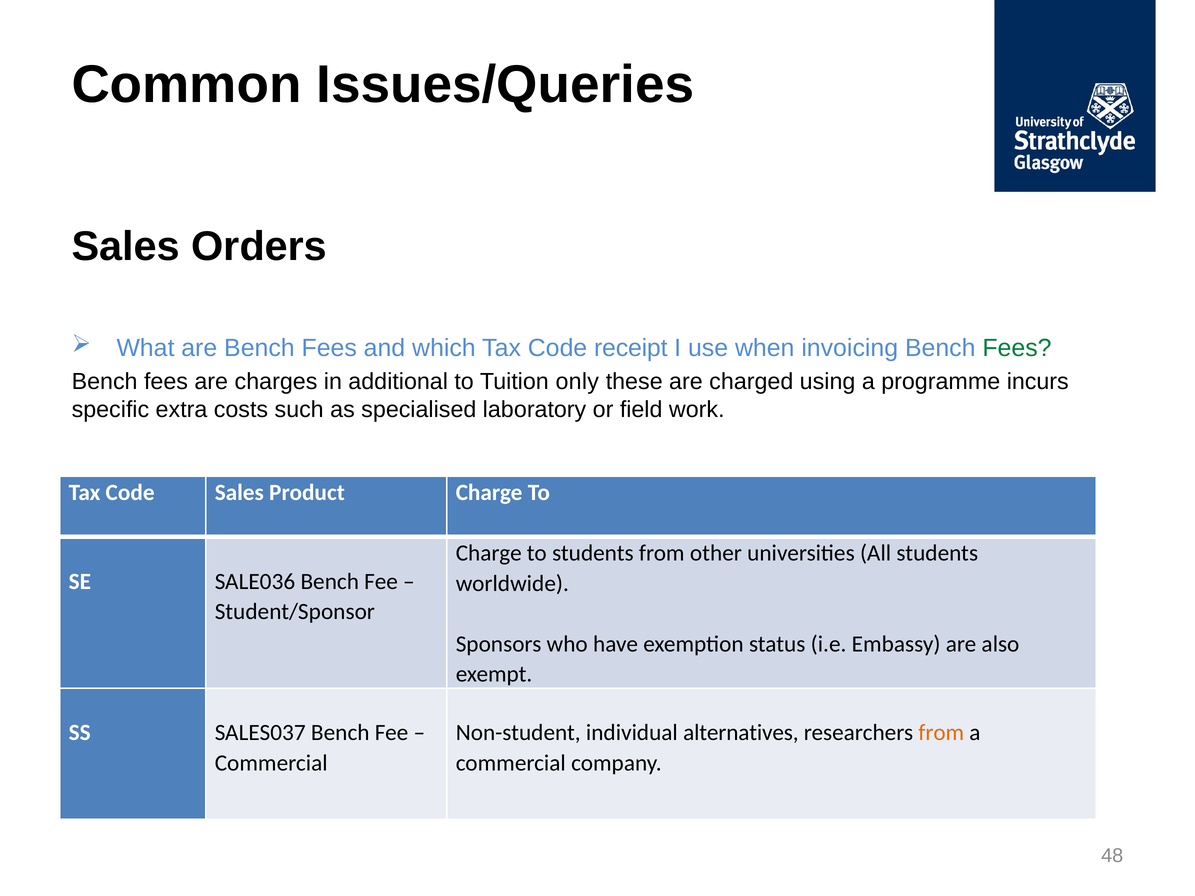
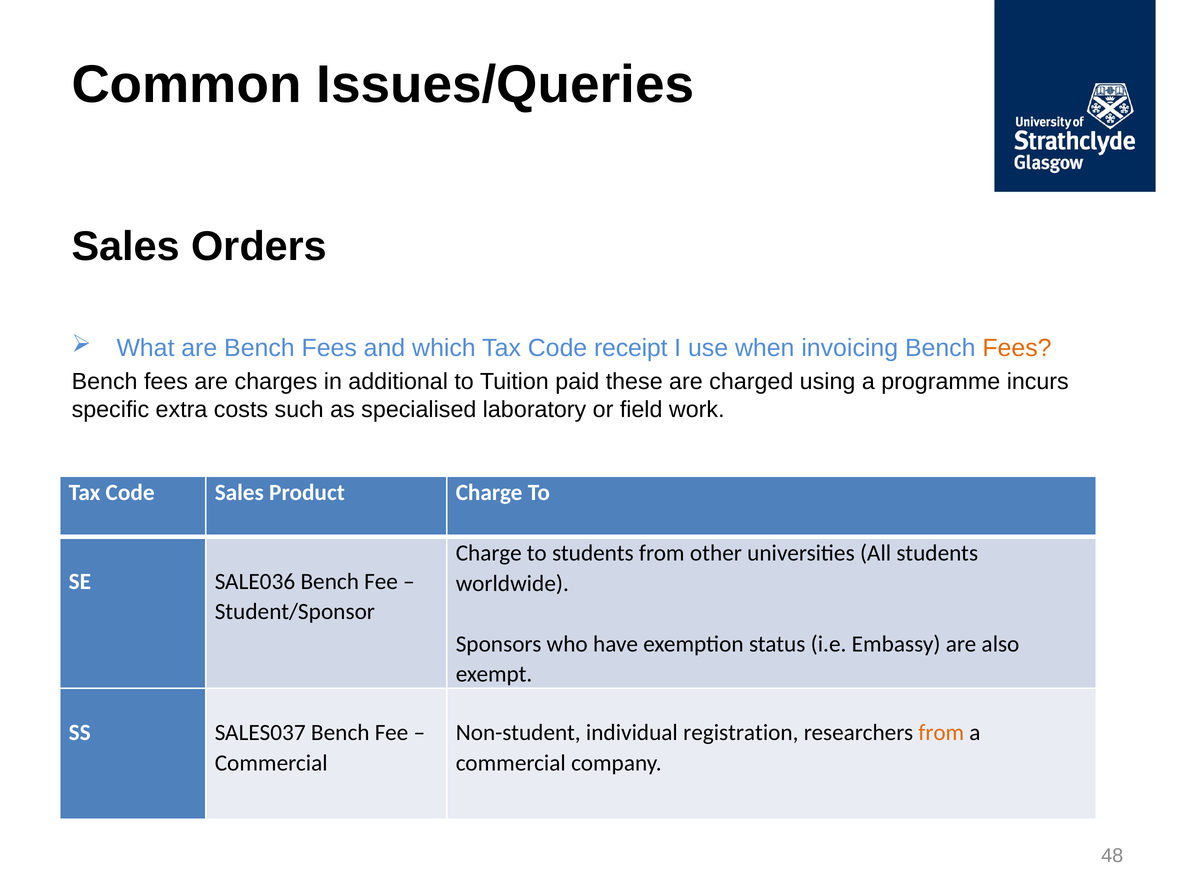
Fees colour: green -> orange (1017, 348)
only: only -> paid (577, 382)
alternatives: alternatives -> registration (741, 733)
